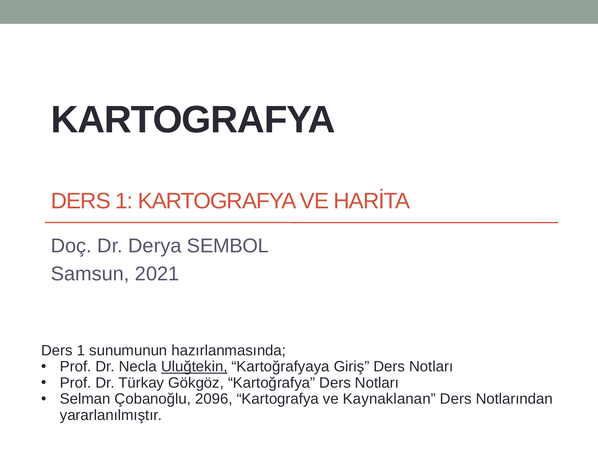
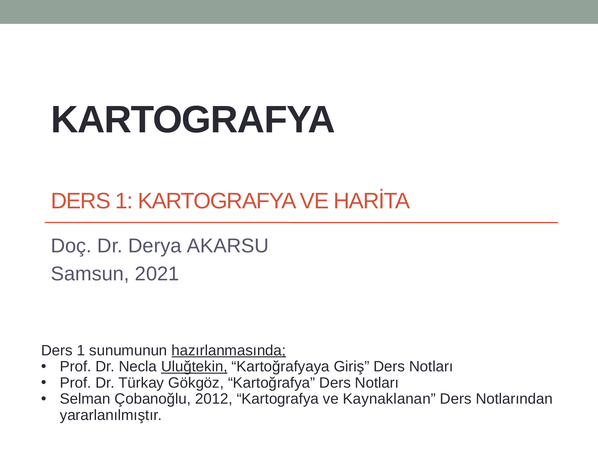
SEMBOL: SEMBOL -> AKARSU (228, 246)
hazırlanmasında underline: none -> present (229, 350)
2096: 2096 -> 2012 (214, 399)
